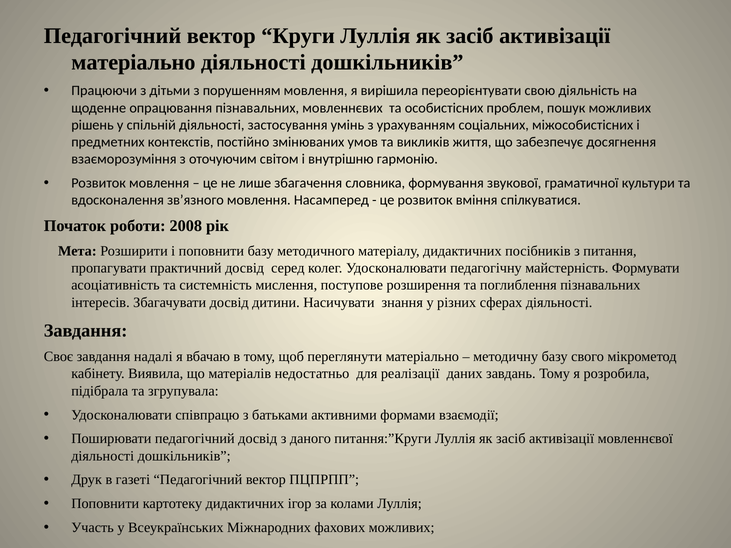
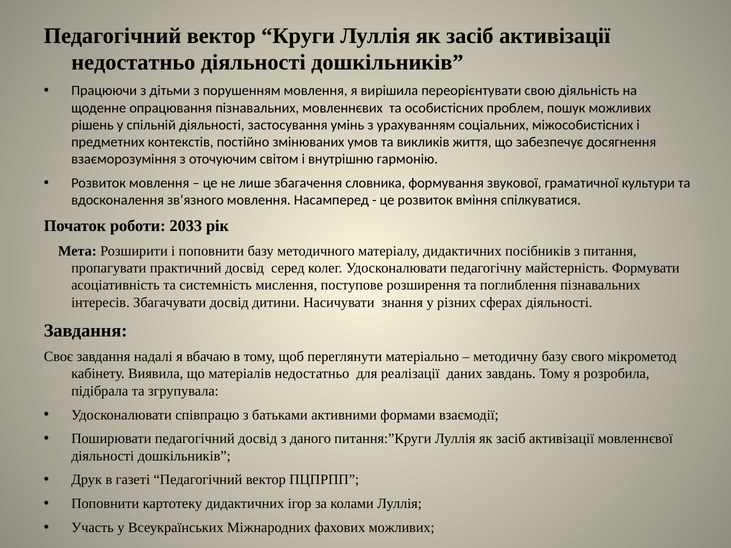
матеріально: матеріально -> недостатньо (133, 63)
2008: 2008 -> 2033 (186, 226)
